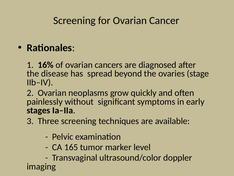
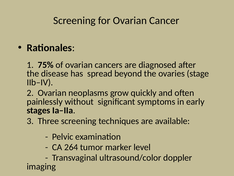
16%: 16% -> 75% (46, 65)
165: 165 -> 264 (71, 147)
